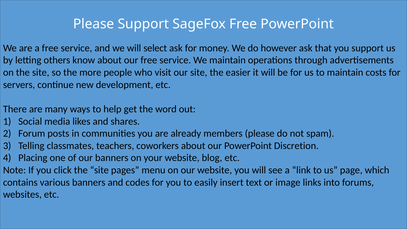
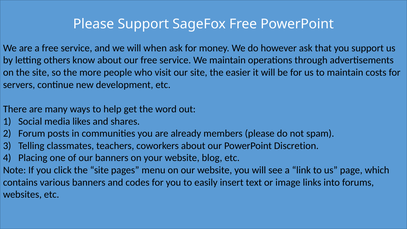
select: select -> when (155, 48)
